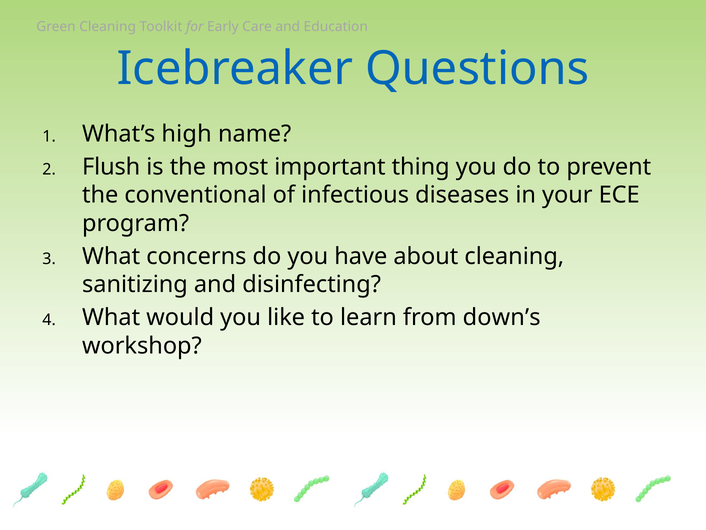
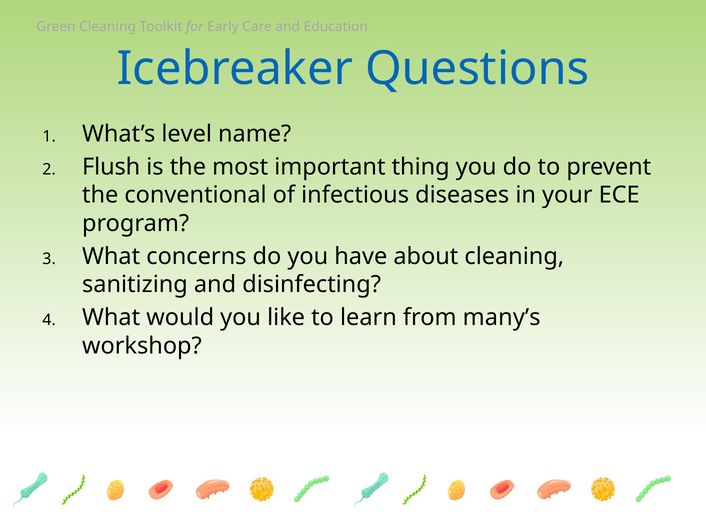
high: high -> level (187, 134)
down’s: down’s -> many’s (502, 317)
